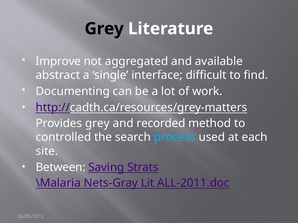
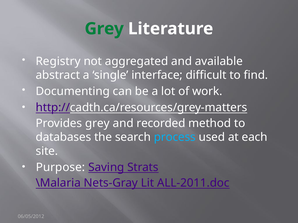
Grey colour: black -> green (104, 29)
Improve: Improve -> Registry (58, 61)
controlled: controlled -> databases (63, 137)
Between: Between -> Purpose (60, 168)
